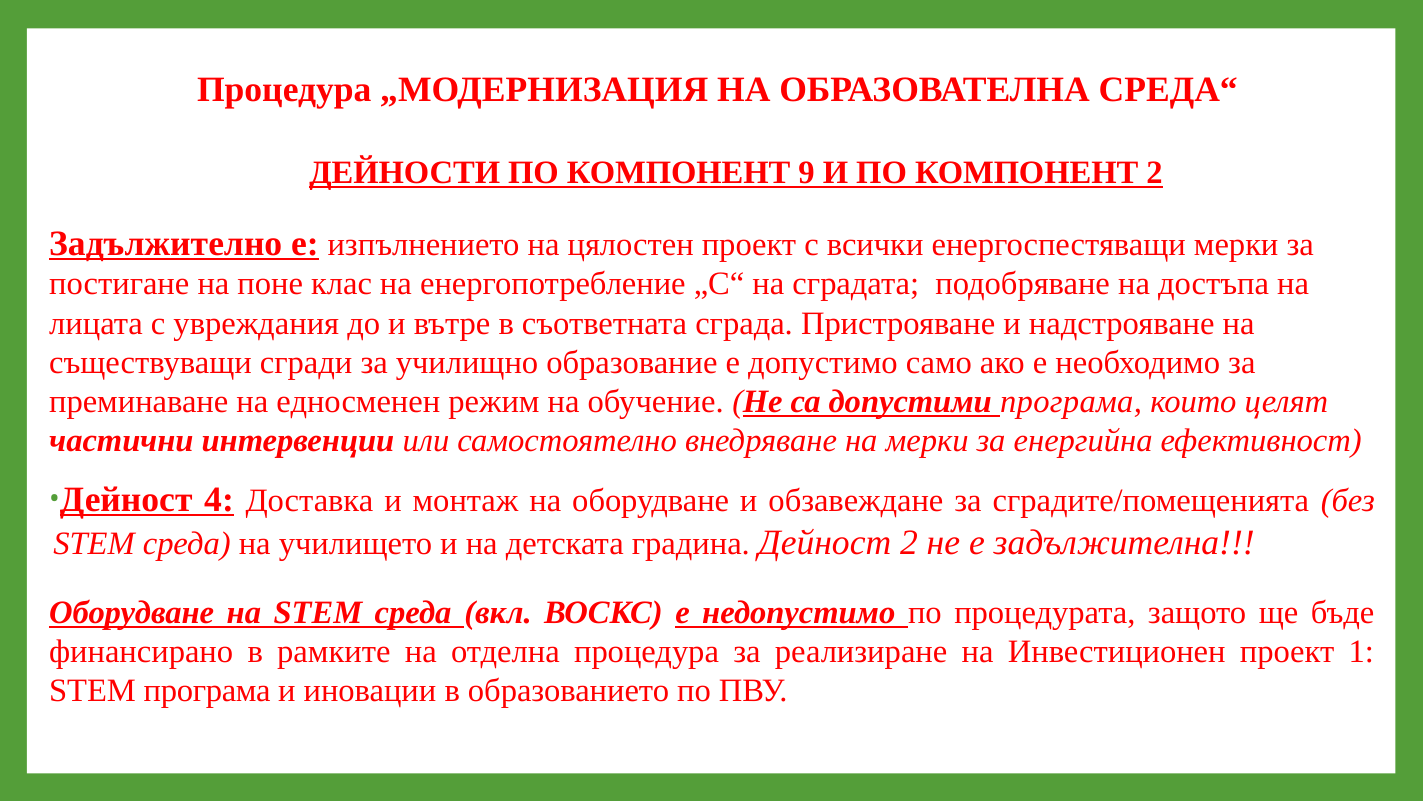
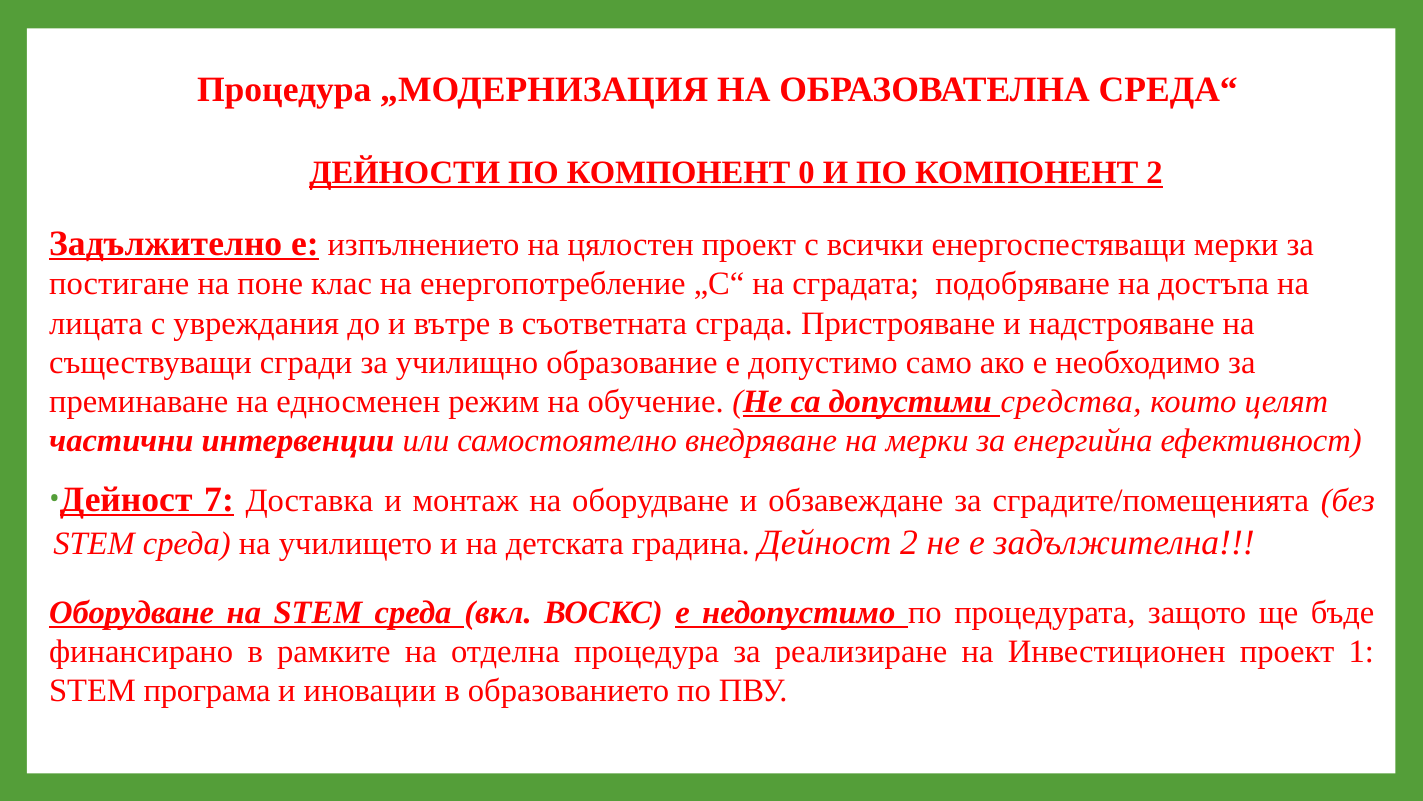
9: 9 -> 0 (807, 173)
допустими програма: програма -> средства (1071, 401)
4: 4 -> 7 (219, 499)
